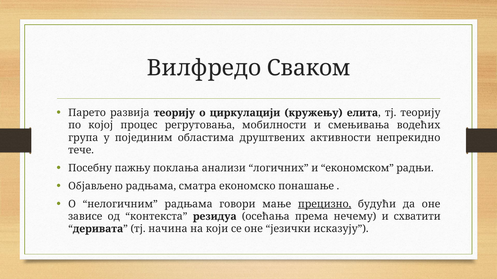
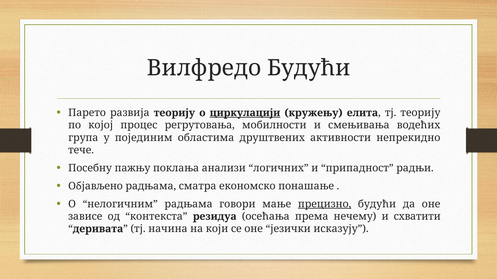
Вилфредо Сваком: Сваком -> Будући (309, 68)
циркулацији underline: none -> present (245, 113)
економском: економском -> припадност (357, 168)
